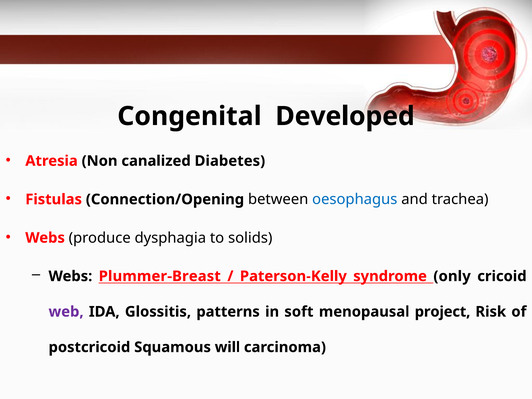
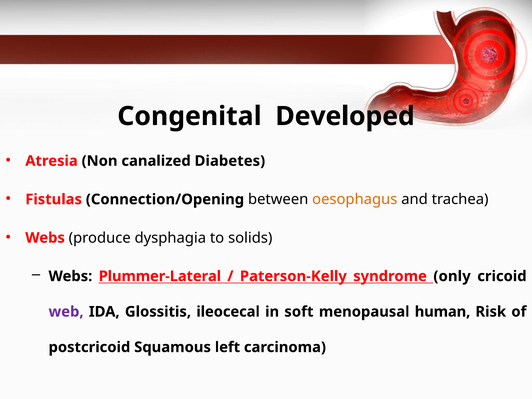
oesophagus colour: blue -> orange (355, 199)
Plummer-Breast: Plummer-Breast -> Plummer-Lateral (160, 276)
patterns: patterns -> ileocecal (228, 312)
project: project -> human (443, 312)
will: will -> left (227, 347)
